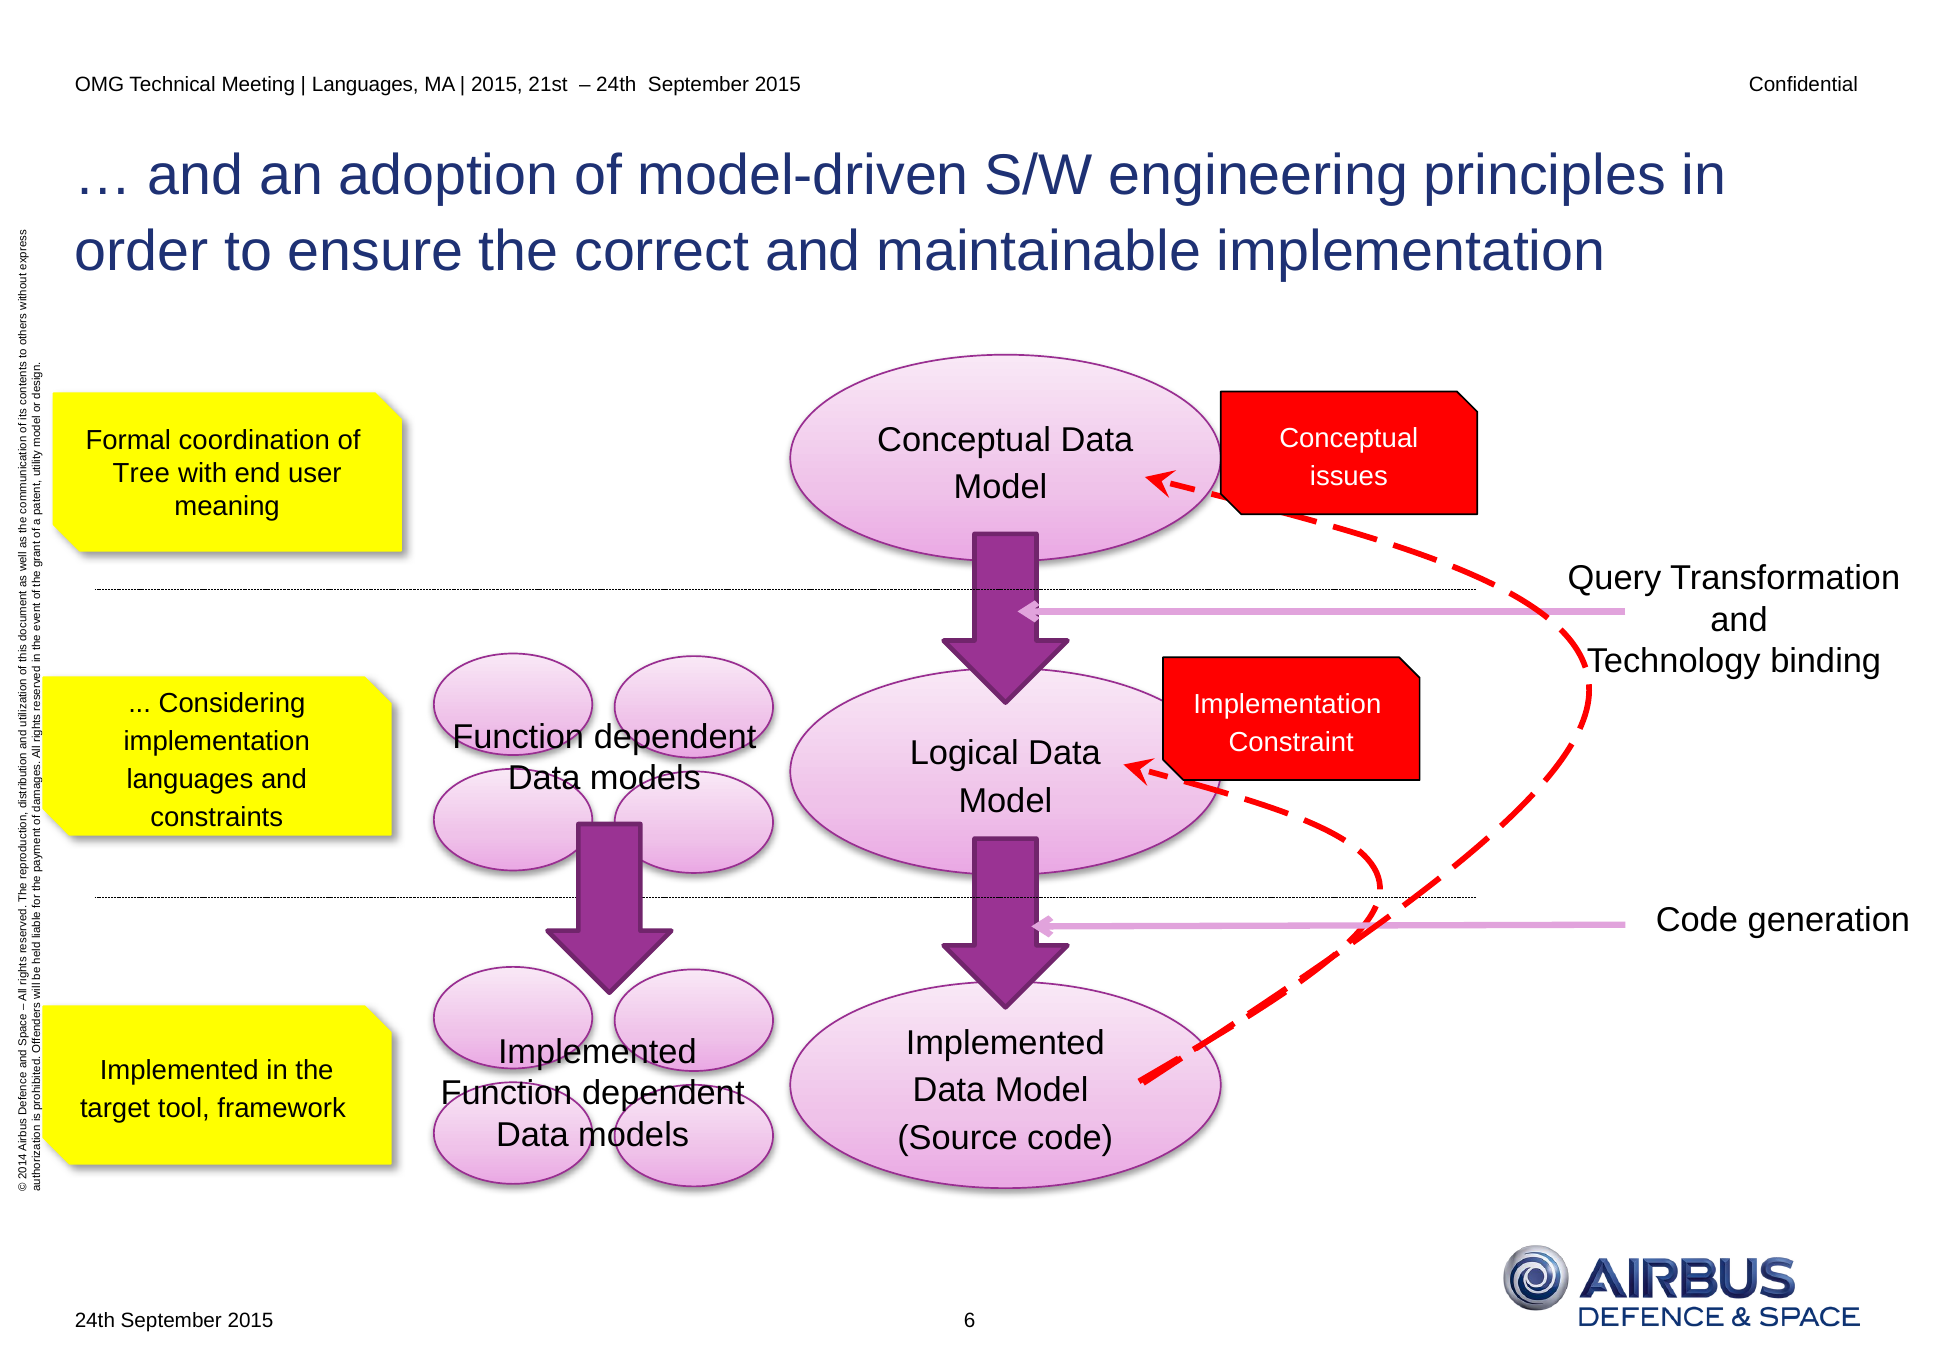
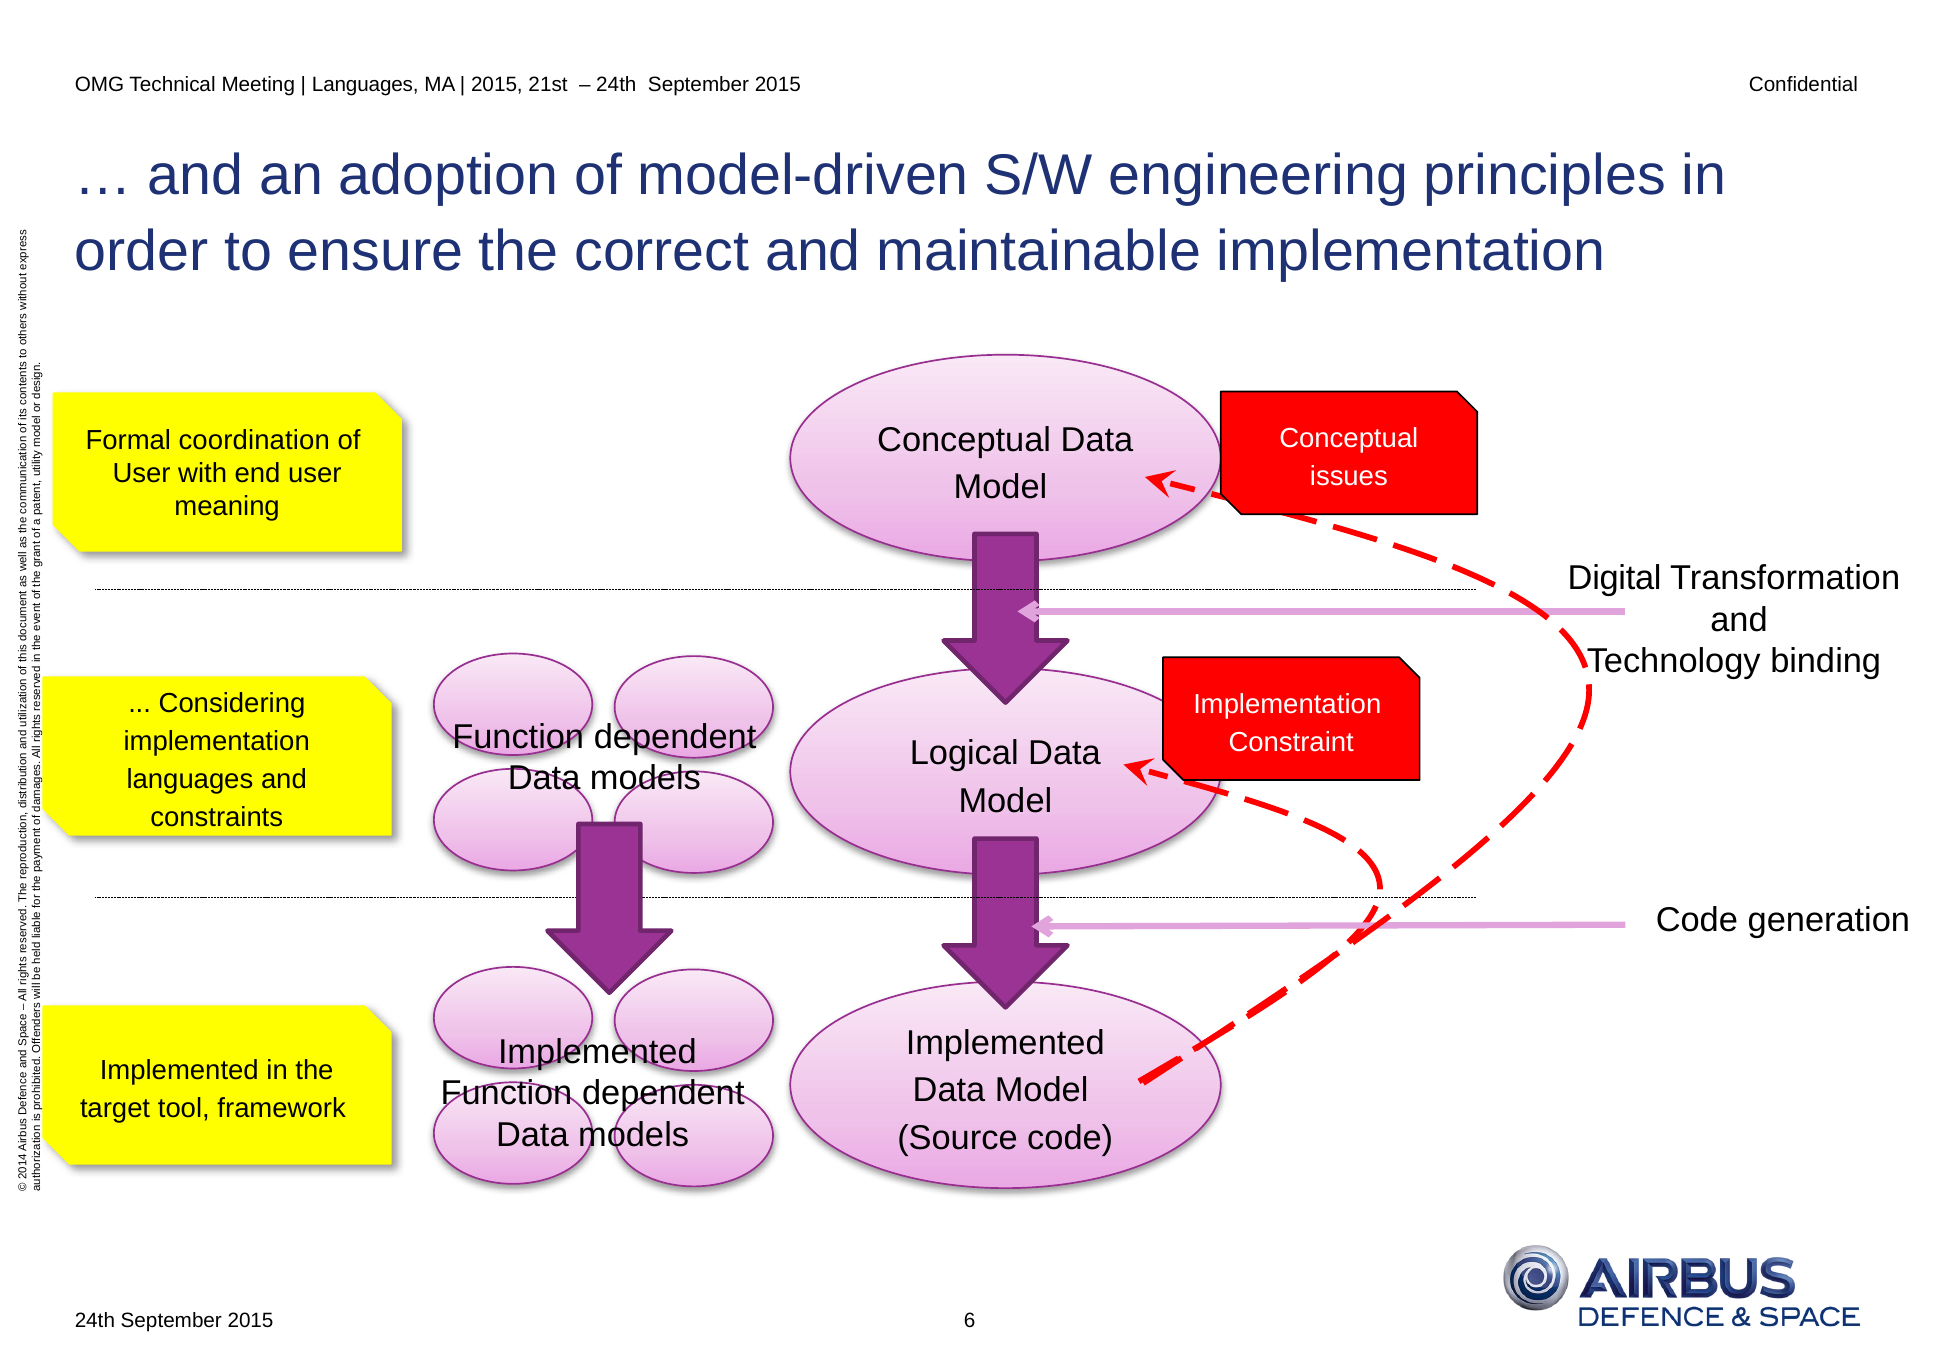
Tree: Tree -> User (141, 474)
Query: Query -> Digital (1615, 578)
